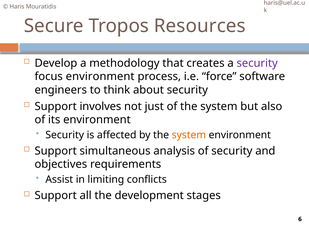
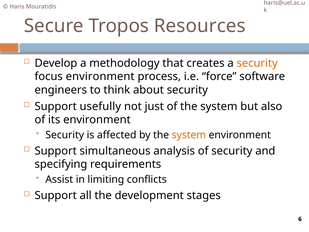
security colour: purple -> orange (257, 63)
involves: involves -> usefully (100, 106)
objectives: objectives -> specifying (61, 164)
